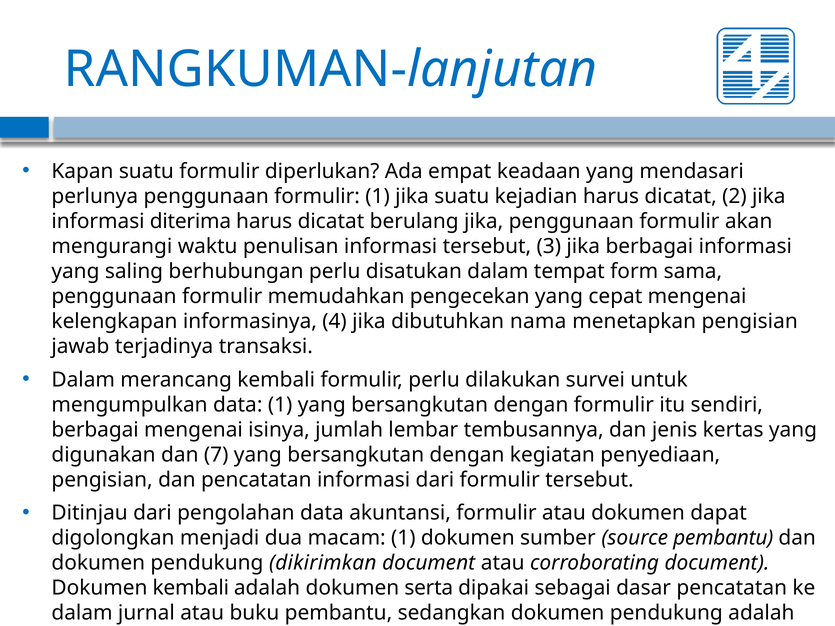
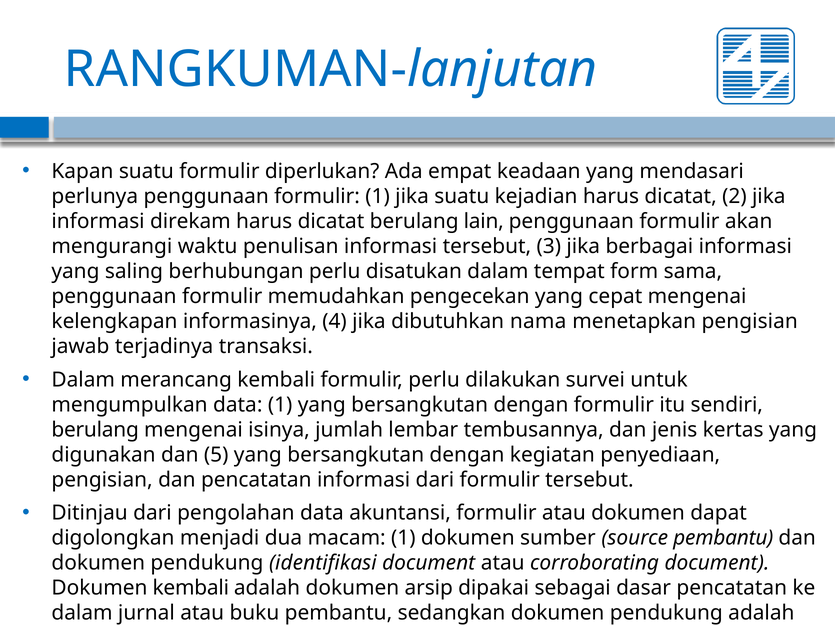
informasi diterima: diterima -> direkam (190, 221)
berulang jika: jika -> lain (484, 221)
berbagai: berbagai -> berulang (95, 430)
7: 7 -> 5 (216, 455)
dikirimkan: dikirimkan -> identifikasi (323, 563)
serta: serta -> arsip (429, 588)
